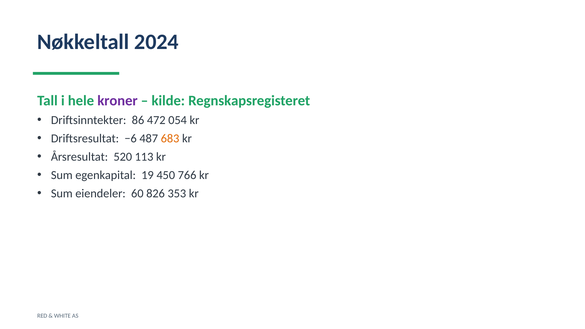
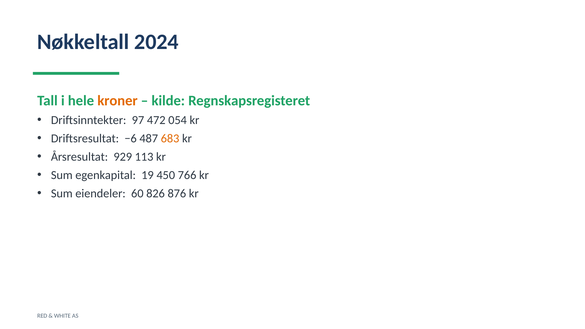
kroner colour: purple -> orange (117, 101)
86: 86 -> 97 (138, 120)
520: 520 -> 929 (123, 157)
353: 353 -> 876 (177, 193)
